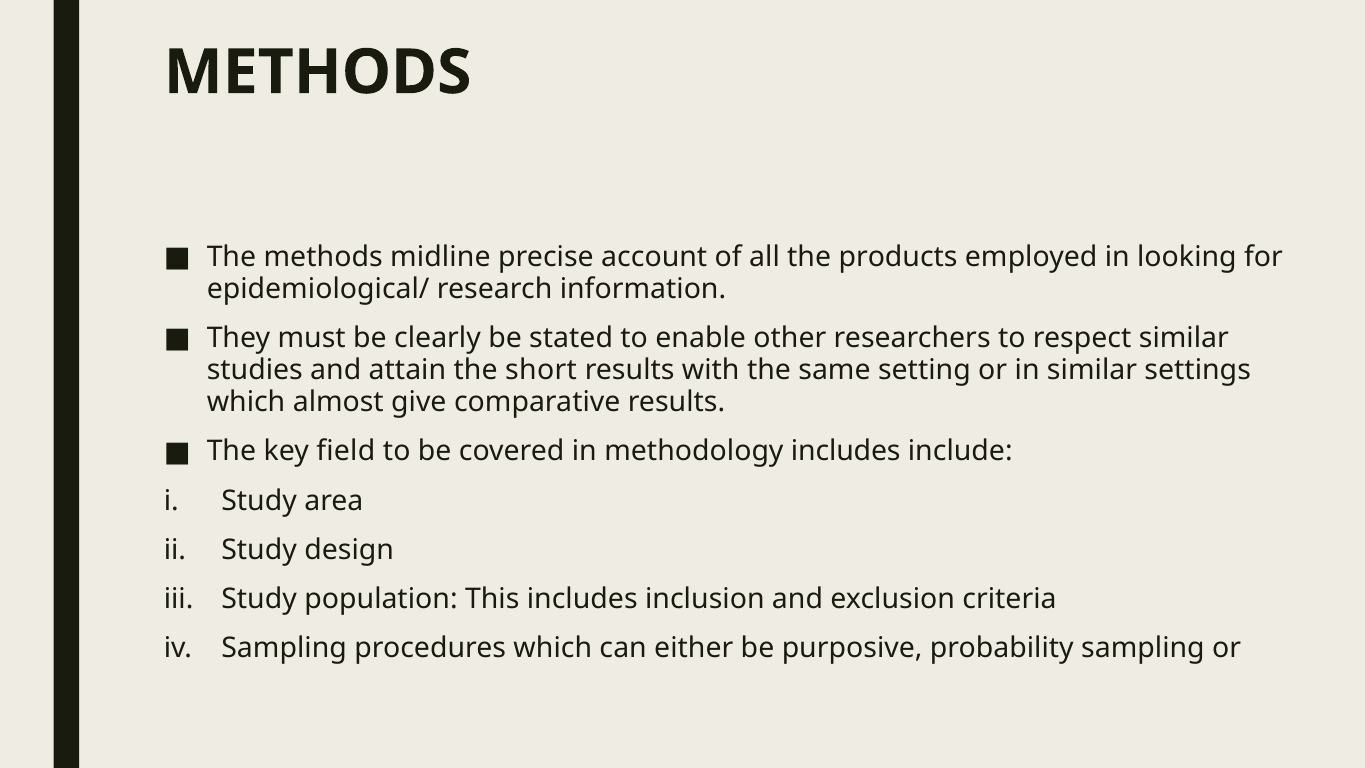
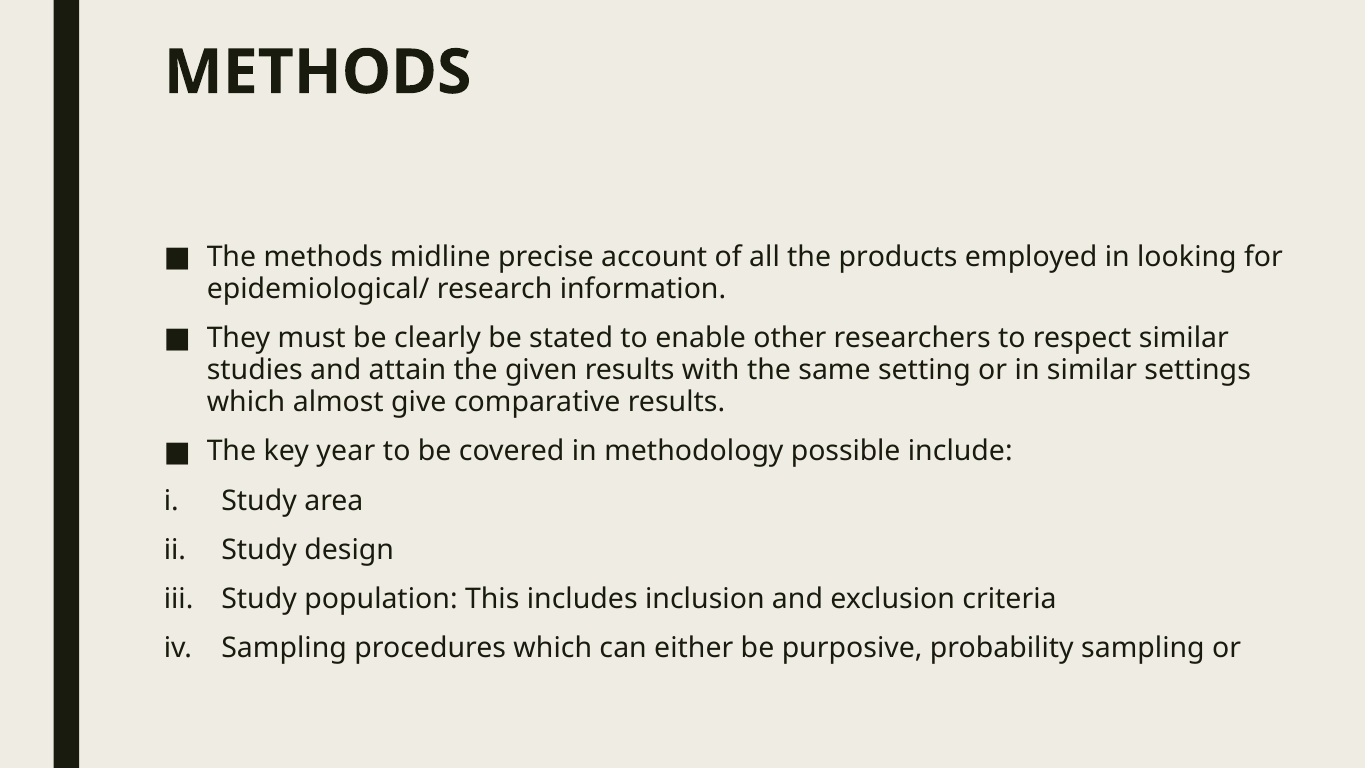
short: short -> given (541, 370)
field: field -> year (346, 451)
methodology includes: includes -> possible (846, 451)
